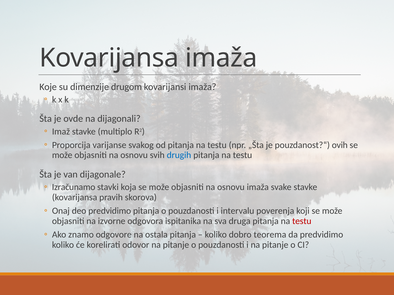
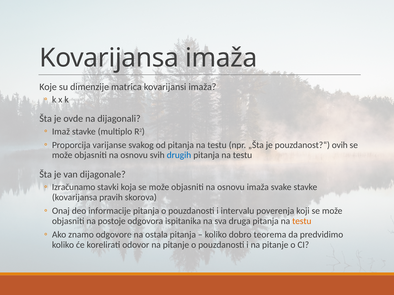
drugom: drugom -> matrica (126, 87)
deo predvidimo: predvidimo -> informacije (110, 211)
izvorne: izvorne -> postoje (112, 221)
testu colour: red -> orange (302, 221)
